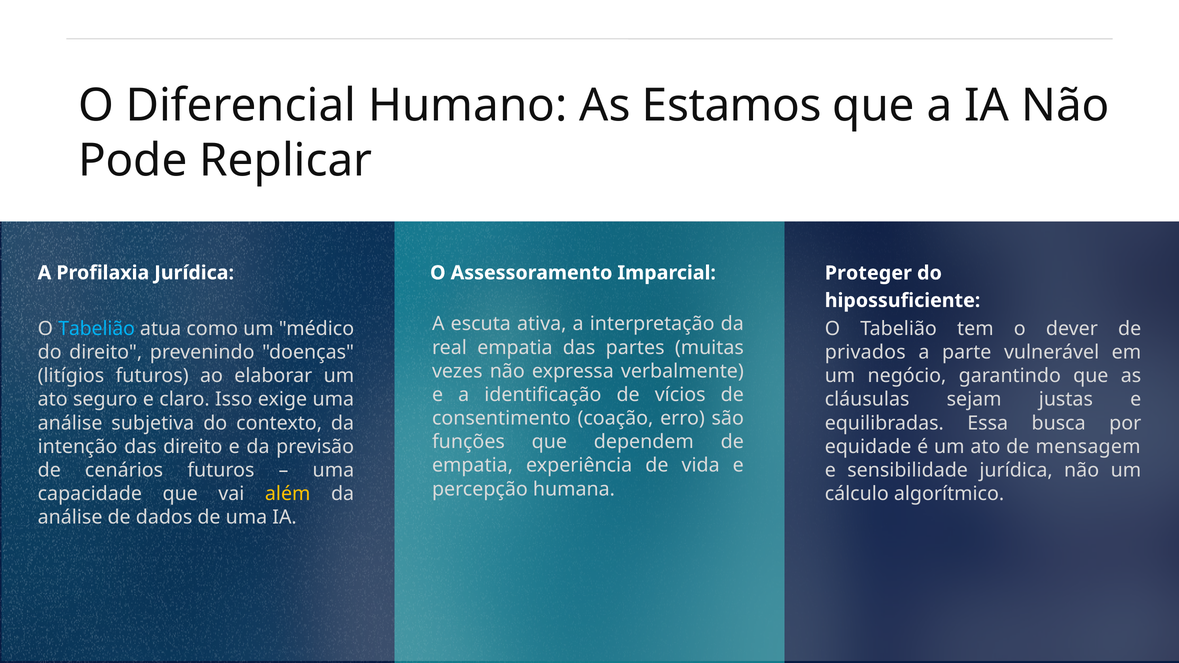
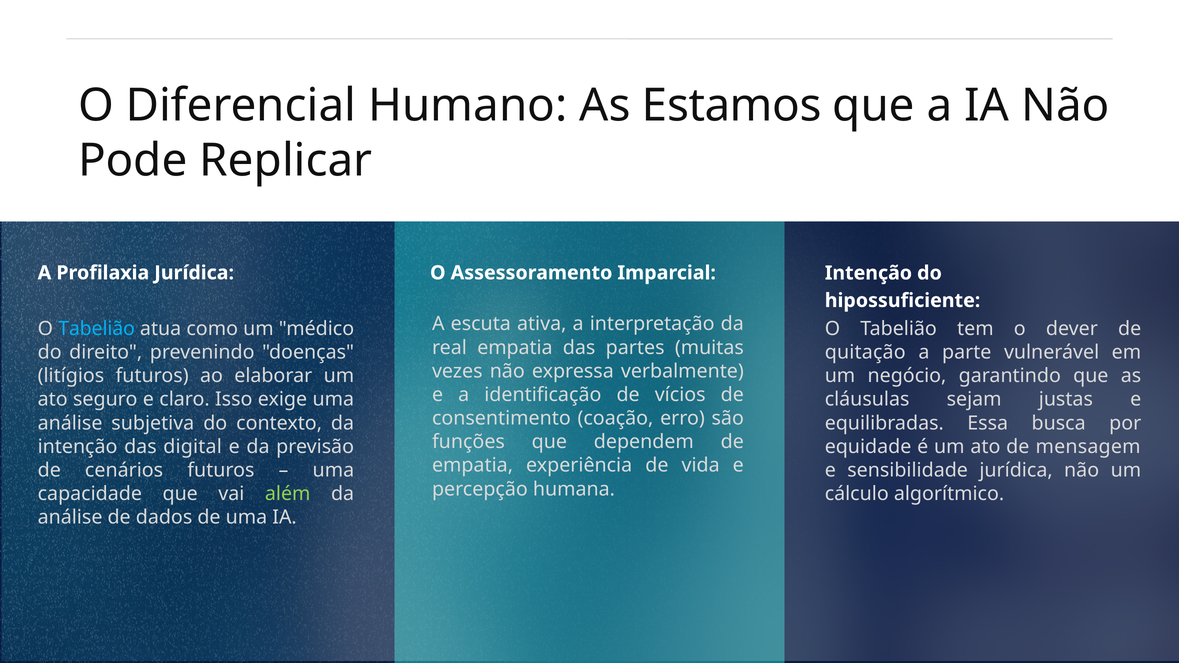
Proteger: Proteger -> Intenção (868, 273)
privados: privados -> quitação (865, 352)
das direito: direito -> digital (193, 447)
além colour: yellow -> light green (288, 494)
